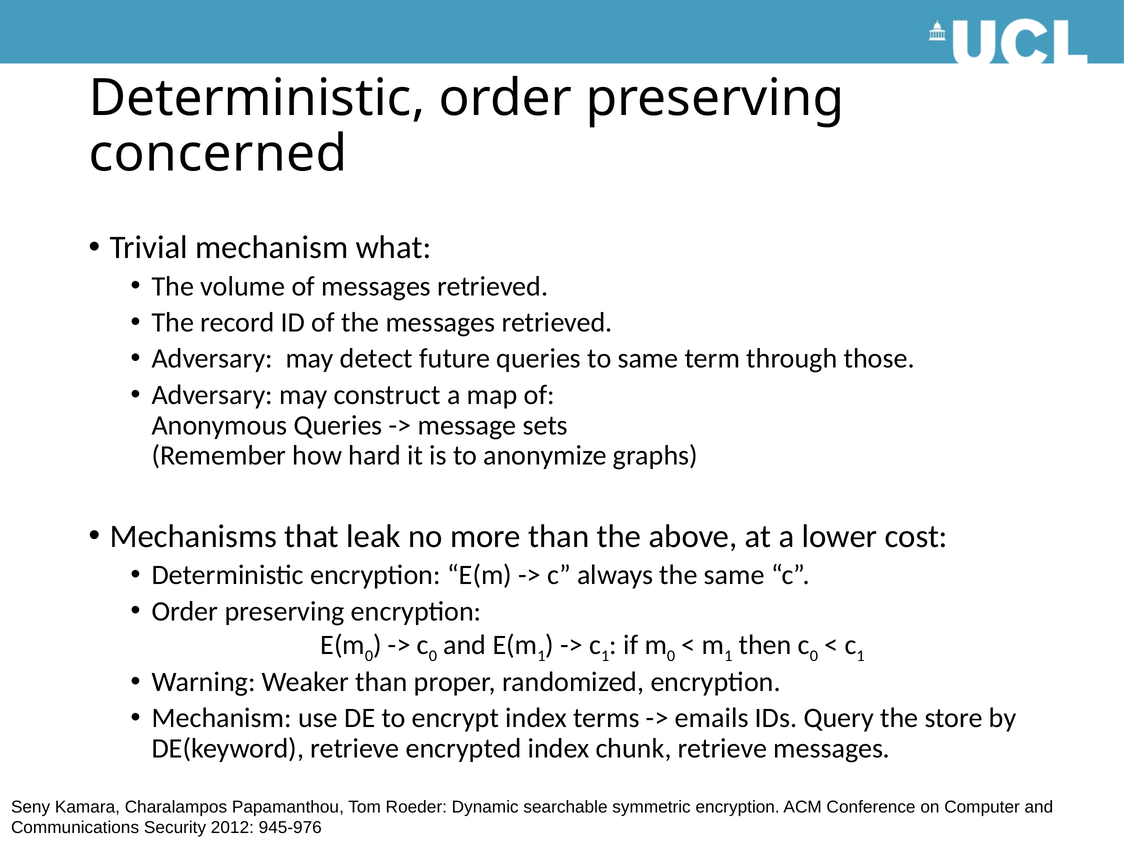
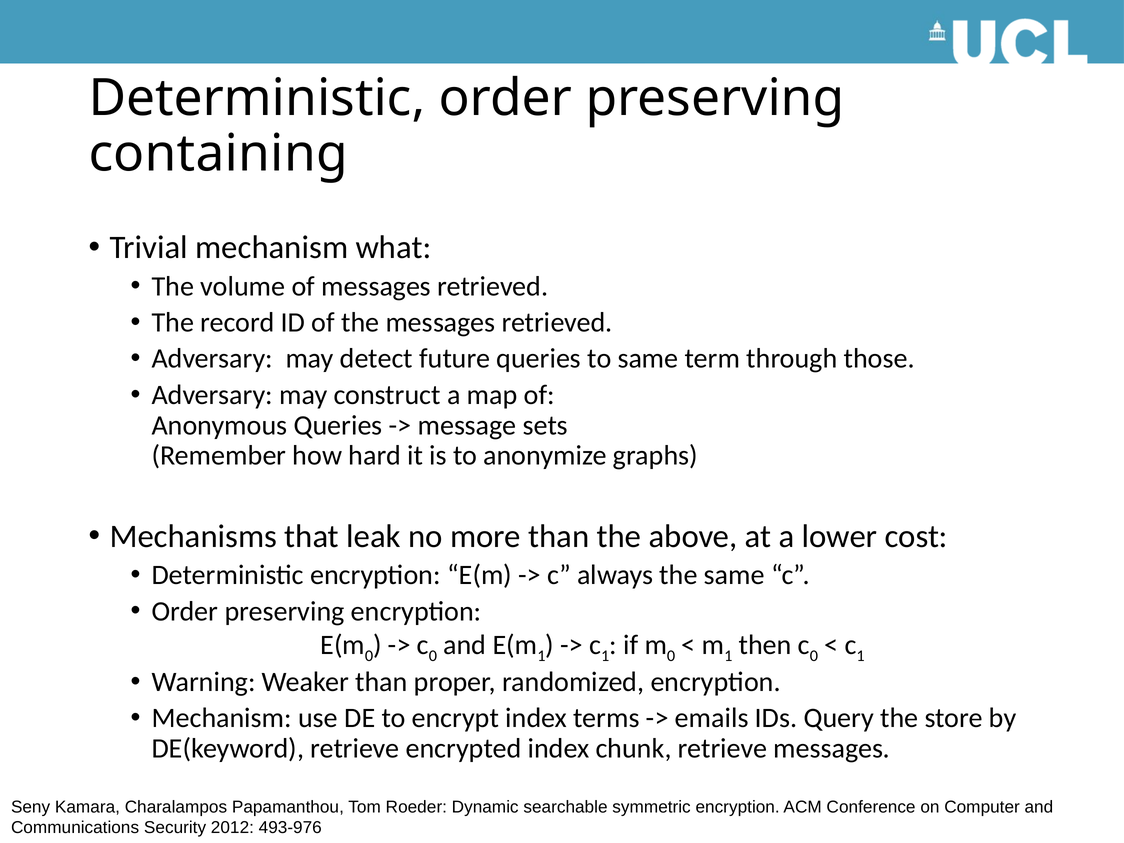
concerned: concerned -> containing (218, 154)
945-976: 945-976 -> 493-976 (290, 828)
